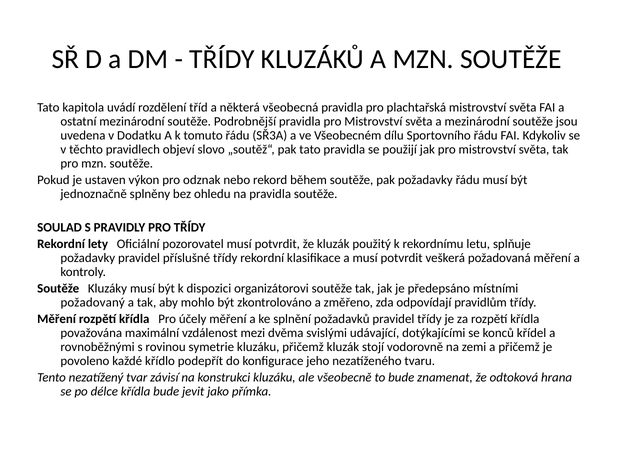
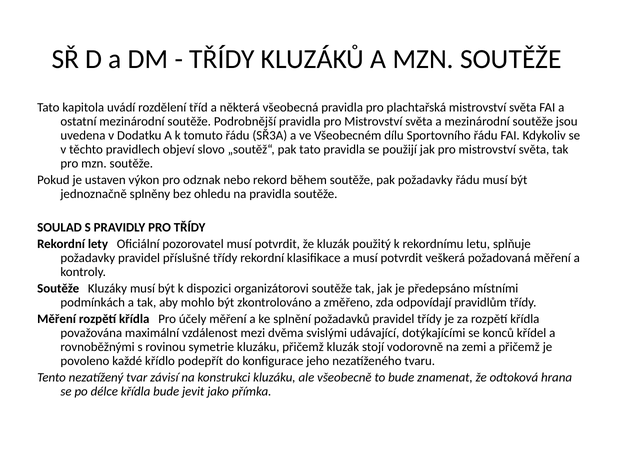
požadovaný: požadovaný -> podmínkách (93, 303)
